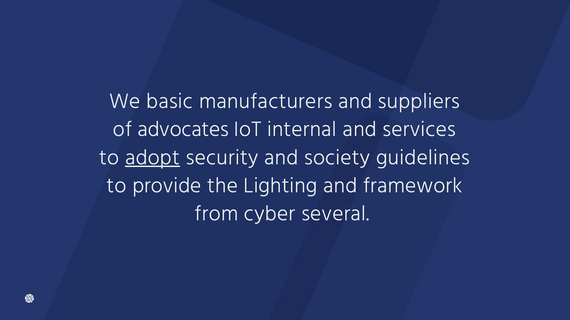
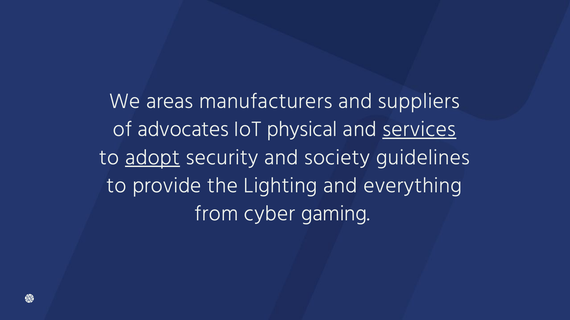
basic: basic -> areas (170, 101)
internal: internal -> physical (302, 129)
services underline: none -> present (419, 129)
framework: framework -> everything (413, 186)
several: several -> gaming (335, 214)
